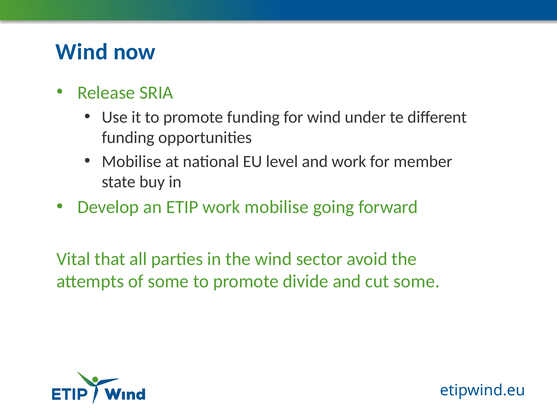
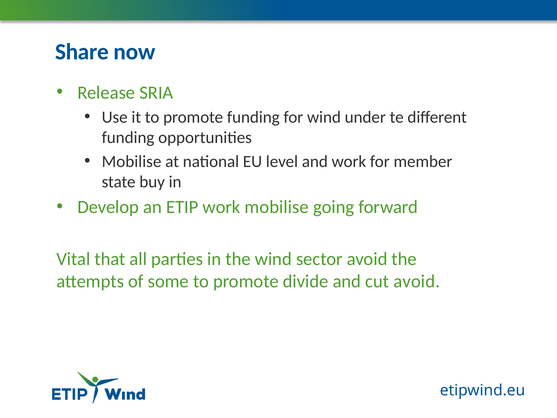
Wind: Wind -> Share (82, 52)
cut some: some -> avoid (417, 281)
